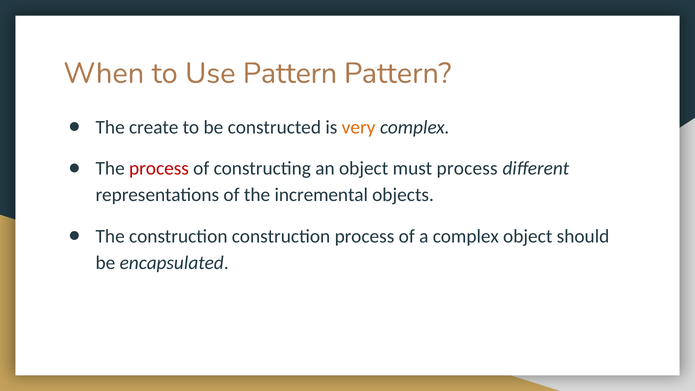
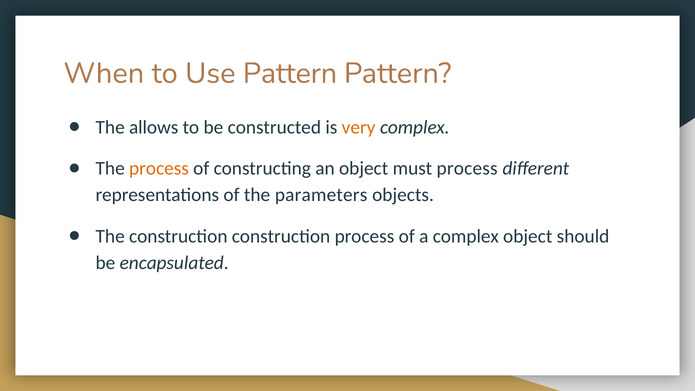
create: create -> allows (154, 127)
process colour: red -> orange (159, 168)
incremental: incremental -> parameters (321, 195)
